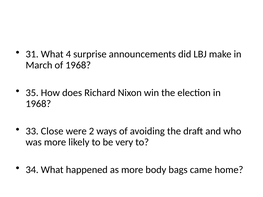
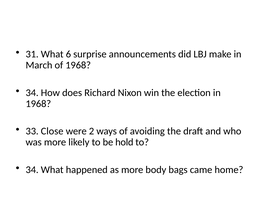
4: 4 -> 6 (68, 54)
35: 35 -> 34 (32, 93)
very: very -> hold (124, 142)
